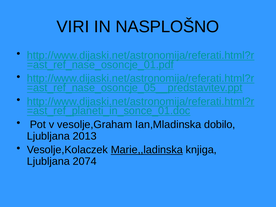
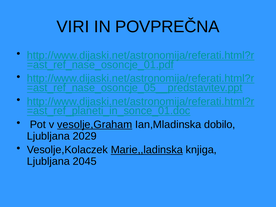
NASPLOŠNO: NASPLOŠNO -> POVPREČNA (167, 27)
vesolje,Graham underline: none -> present (95, 124)
2013: 2013 -> 2029 (85, 136)
2074: 2074 -> 2045 (85, 161)
